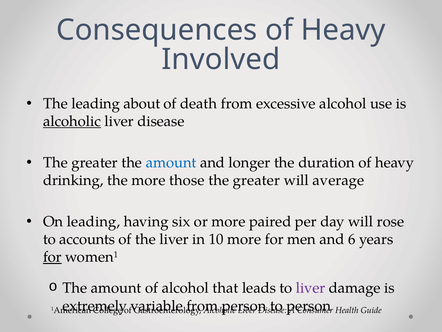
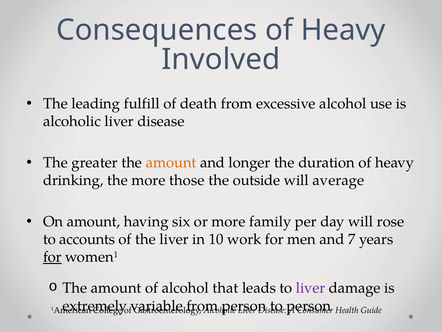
about: about -> fulfill (142, 104)
alcoholic underline: present -> none (72, 121)
amount colour: blue -> orange (171, 162)
greater: greater -> outside (257, 180)
On leading: leading -> amount (94, 221)
paired: paired -> family (270, 221)
10 more: more -> work (244, 239)
6: 6 -> 7 (352, 239)
